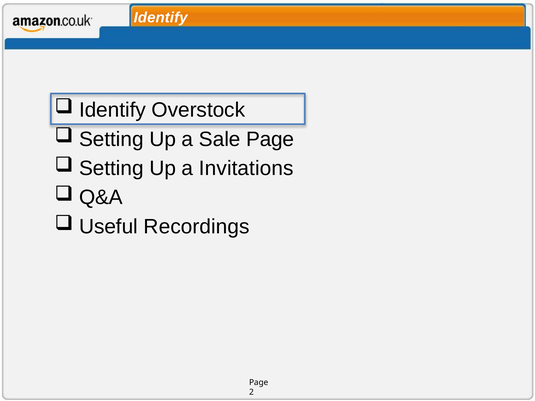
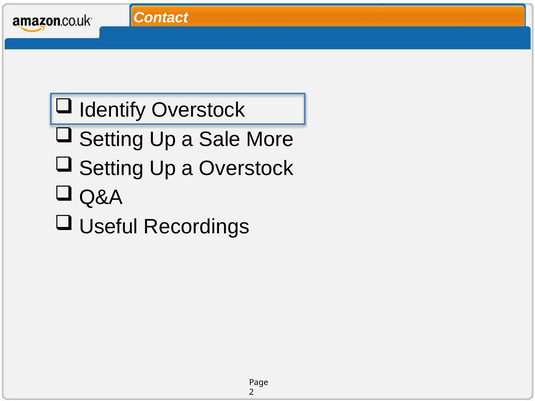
Identify: Identify -> Contact (161, 18)
Sale Page: Page -> More (270, 139)
a Invitations: Invitations -> Overstock (246, 168)
